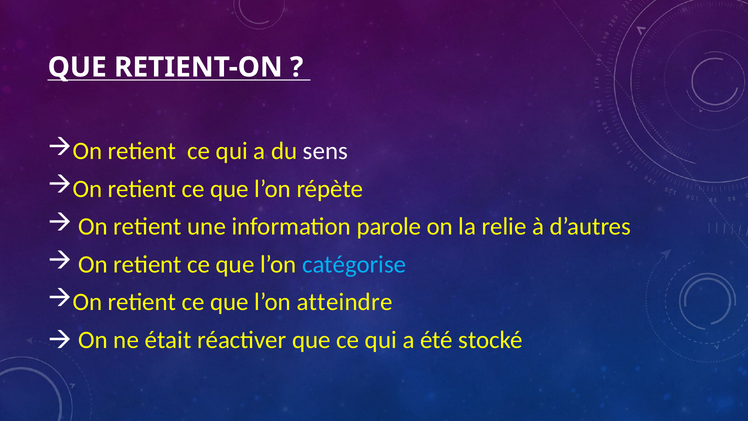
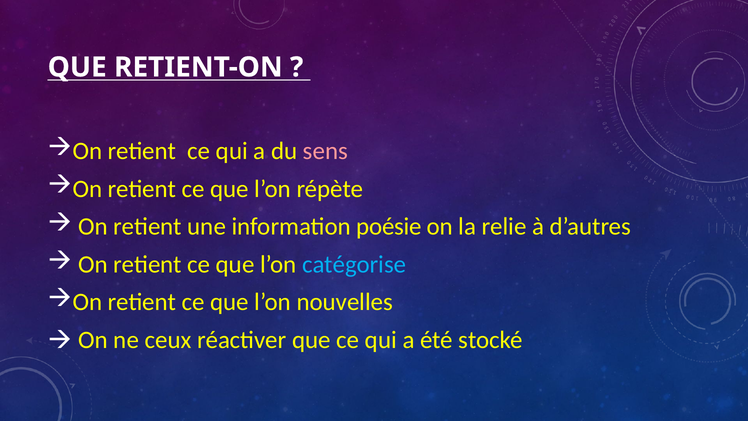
sens colour: white -> pink (325, 151)
parole: parole -> poésie (389, 226)
atteindre: atteindre -> nouvelles (345, 302)
était: était -> ceux (168, 340)
